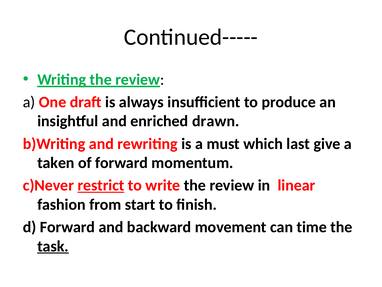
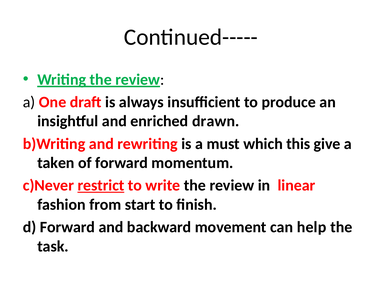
last: last -> this (298, 144)
time: time -> help (312, 227)
task underline: present -> none (53, 246)
